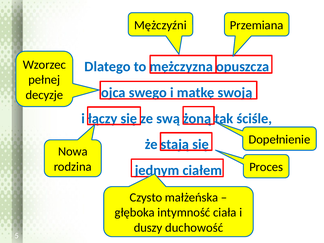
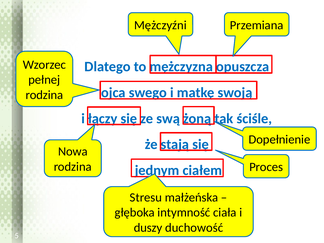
decyzje: decyzje -> rodzina (44, 95)
Czysto: Czysto -> Stresu (146, 197)
